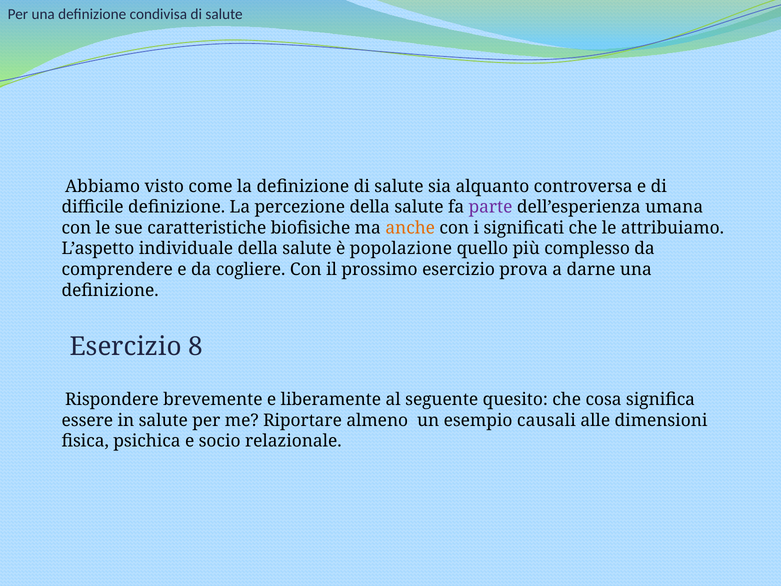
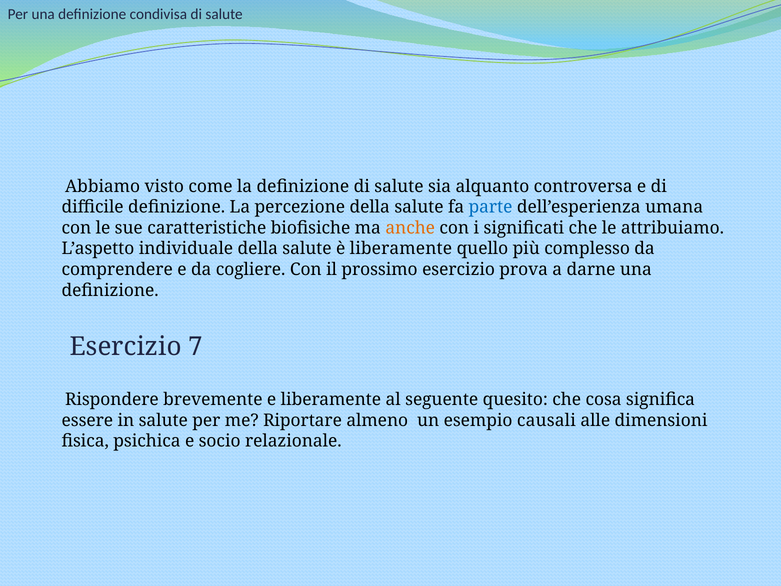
parte colour: purple -> blue (491, 207)
è popolazione: popolazione -> liberamente (401, 249)
8: 8 -> 7 (196, 346)
